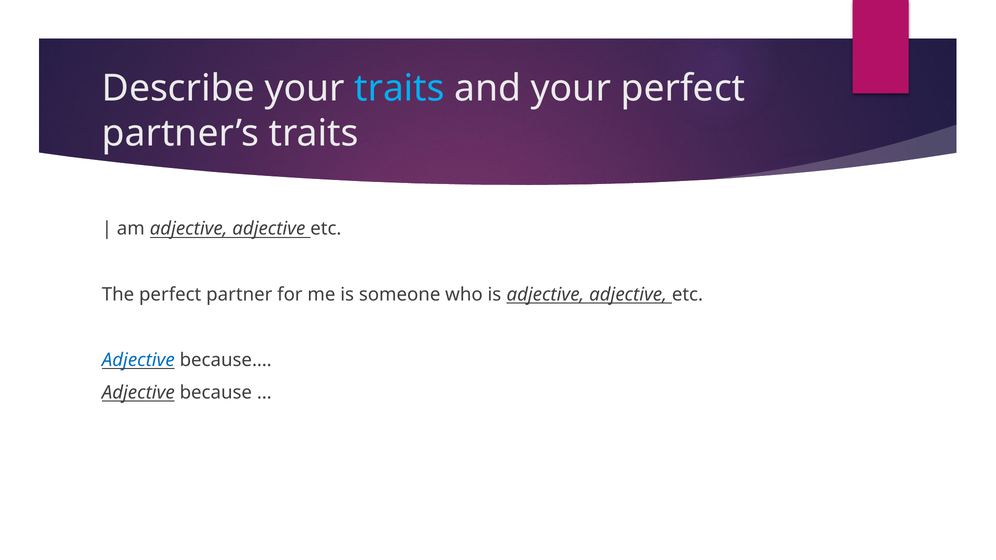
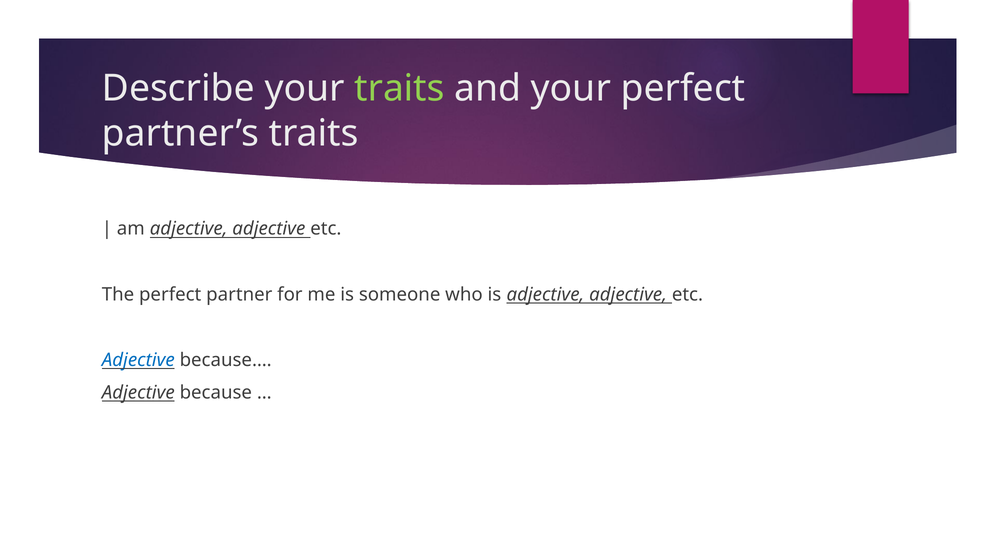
traits colour: light blue -> light green (400, 89)
